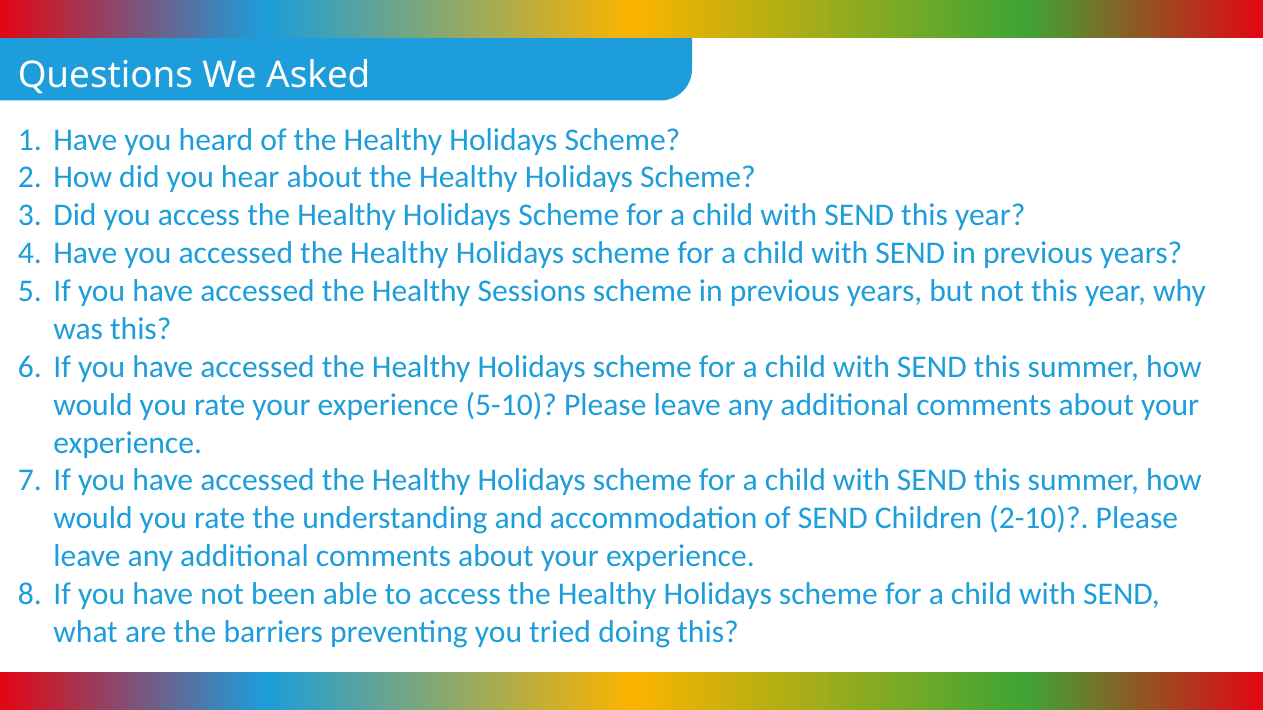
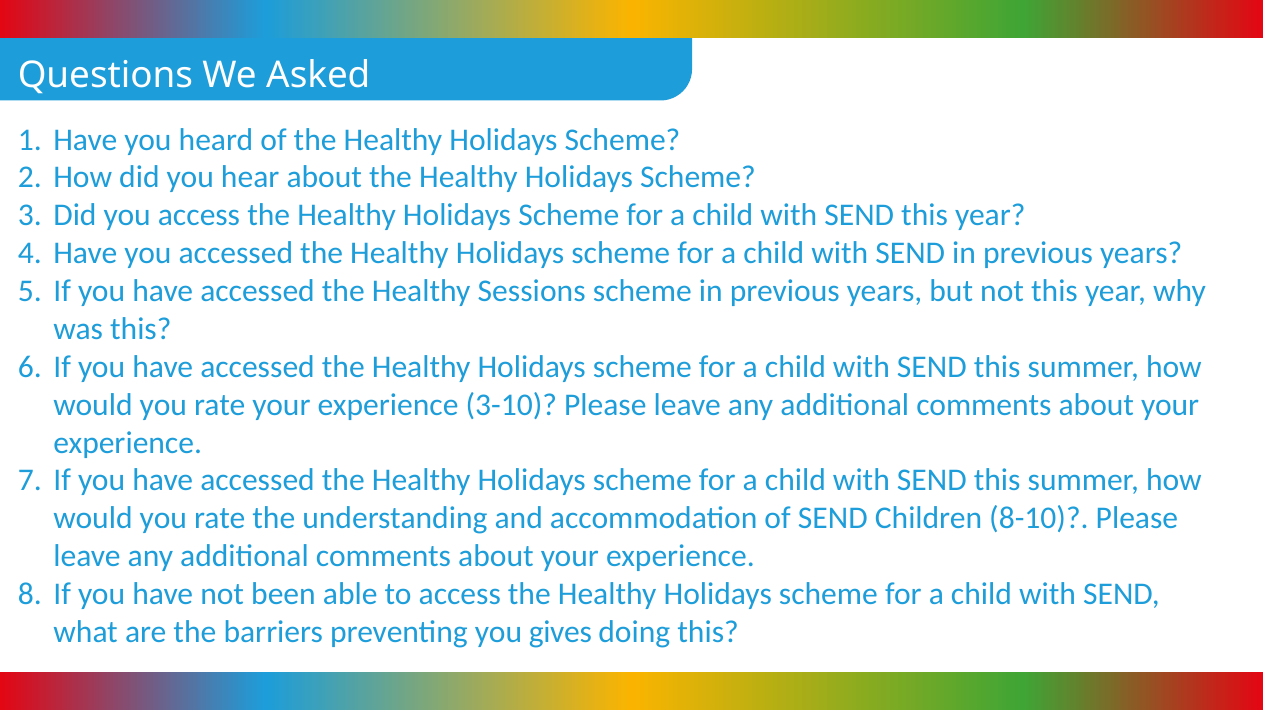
5-10: 5-10 -> 3-10 (511, 405)
2-10: 2-10 -> 8-10 (1039, 519)
tried: tried -> gives (560, 632)
